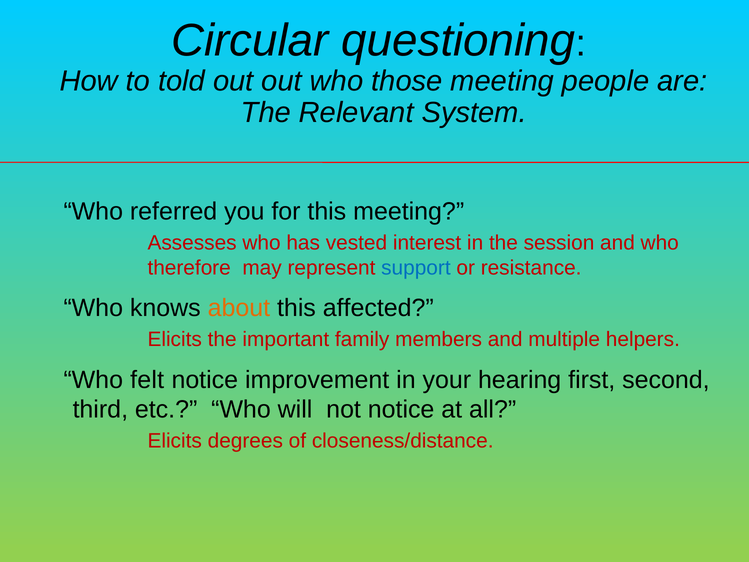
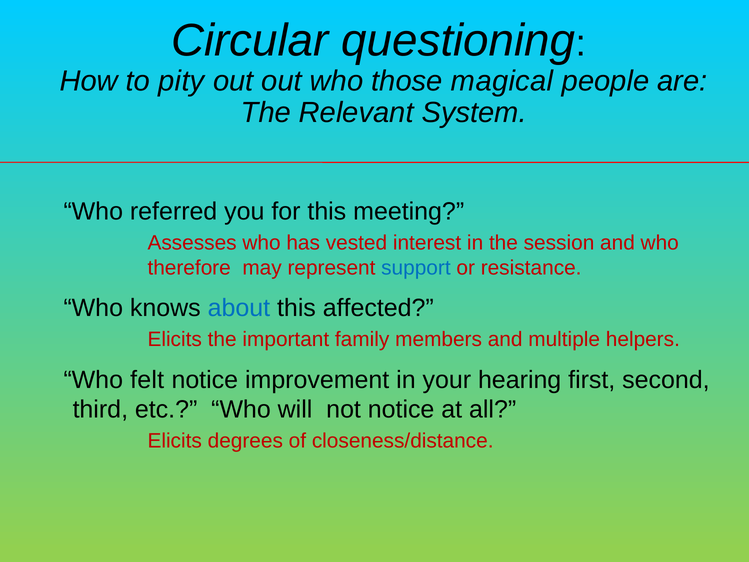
told: told -> pity (181, 81)
those meeting: meeting -> magical (502, 81)
about colour: orange -> blue (239, 308)
